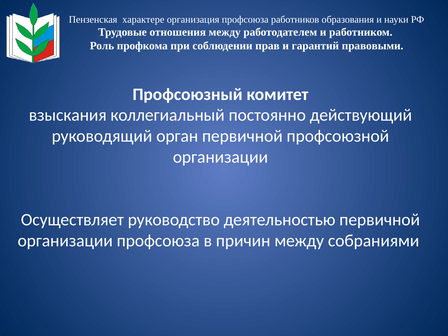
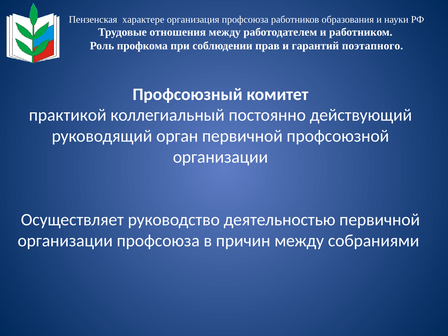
правовыми: правовыми -> поэтапного (373, 46)
взыскания: взыскания -> практикой (68, 115)
